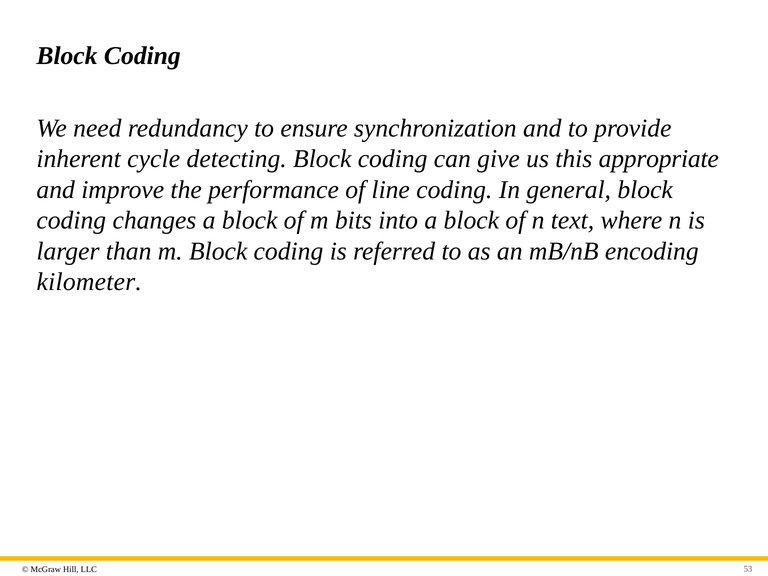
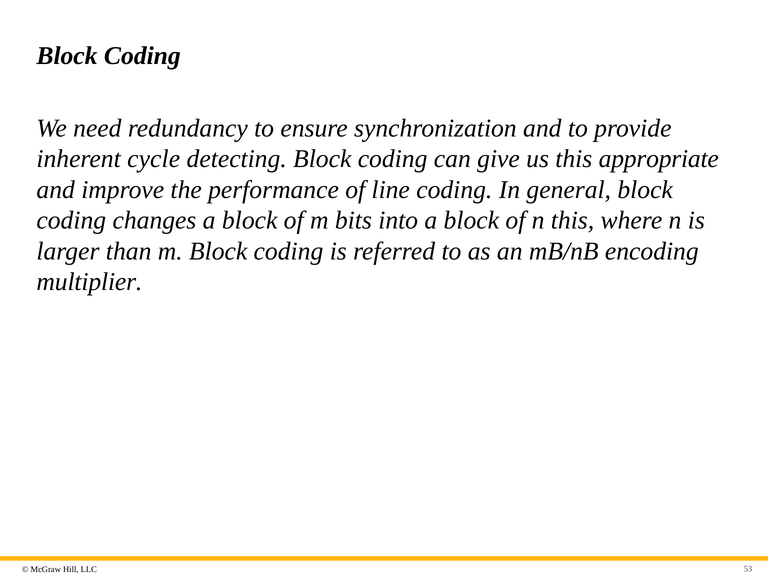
n text: text -> this (573, 220)
kilometer: kilometer -> multiplier (89, 282)
